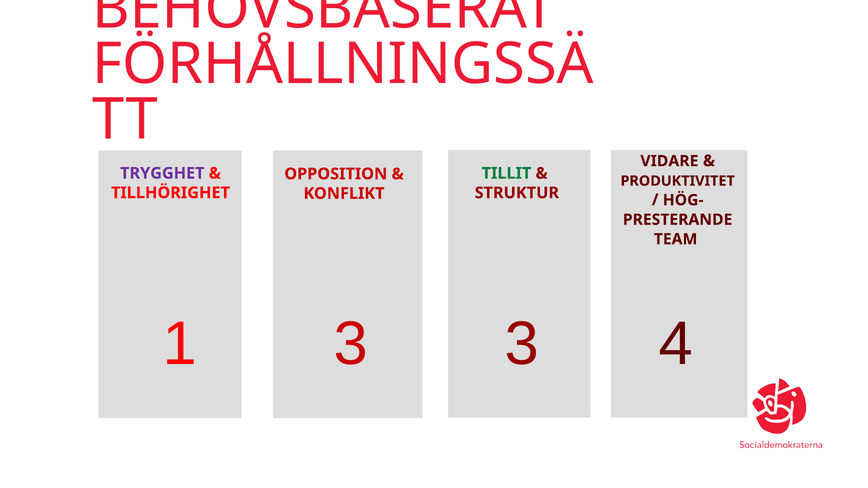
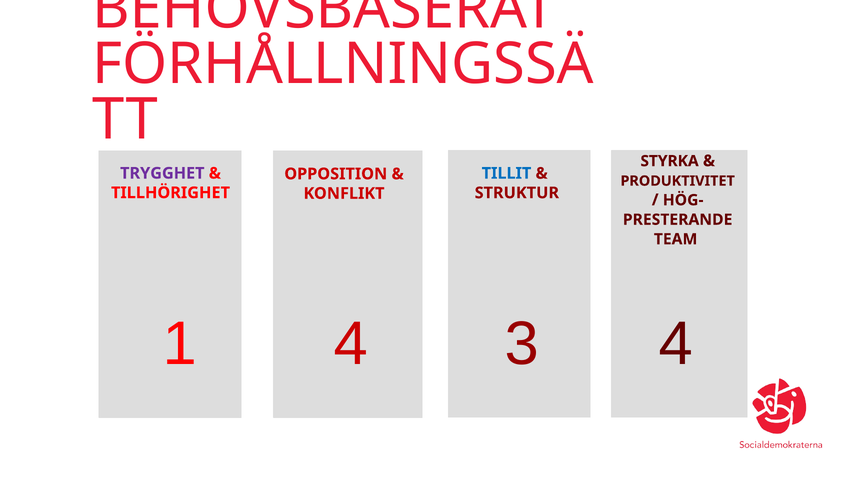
VIDARE: VIDARE -> STYRKA (670, 161)
TILLIT colour: green -> blue (507, 173)
1 3: 3 -> 4 (351, 344)
